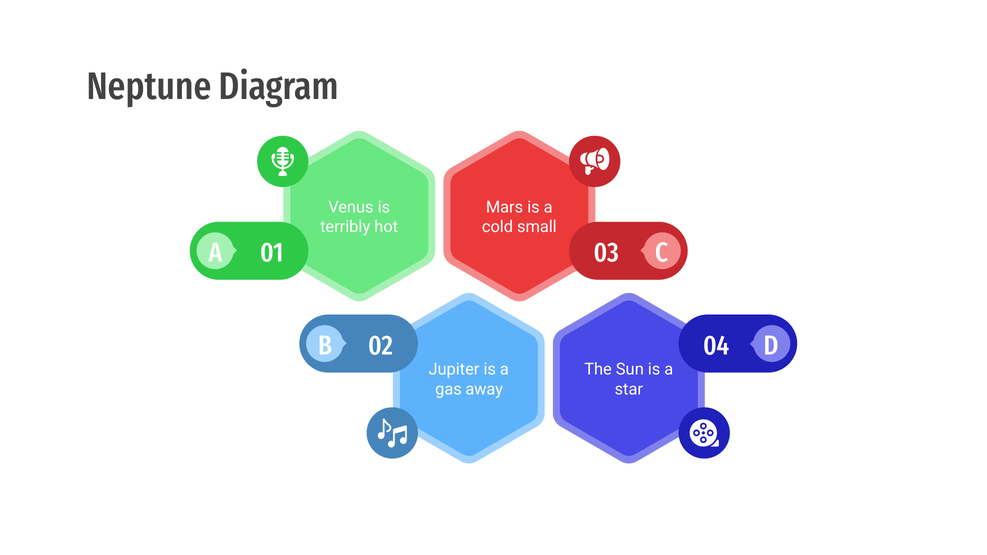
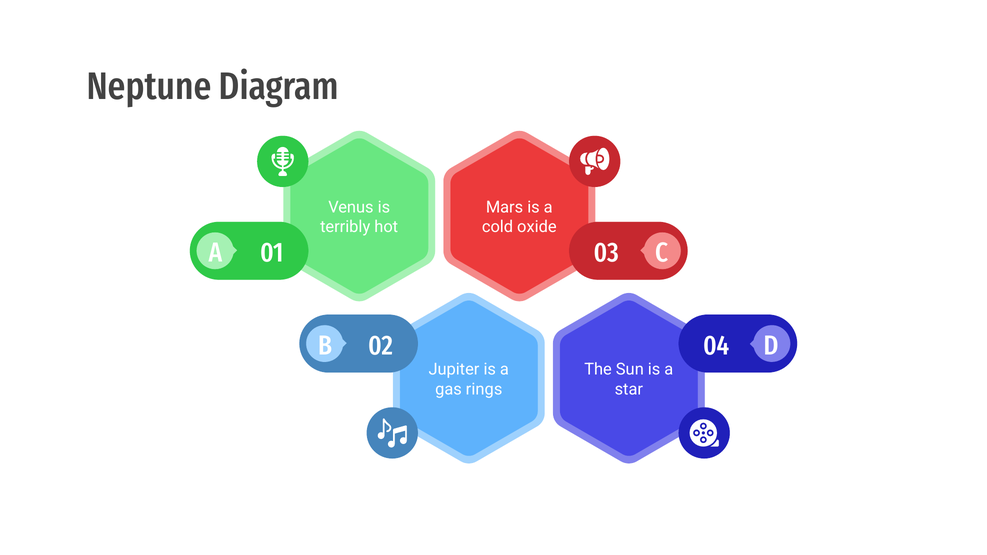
small: small -> oxide (537, 227)
away: away -> rings (484, 389)
